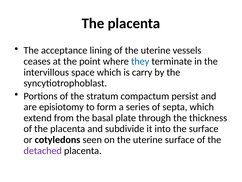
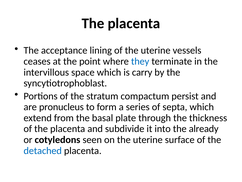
episiotomy: episiotomy -> pronucleus (61, 107)
the surface: surface -> already (204, 128)
detached colour: purple -> blue (43, 150)
